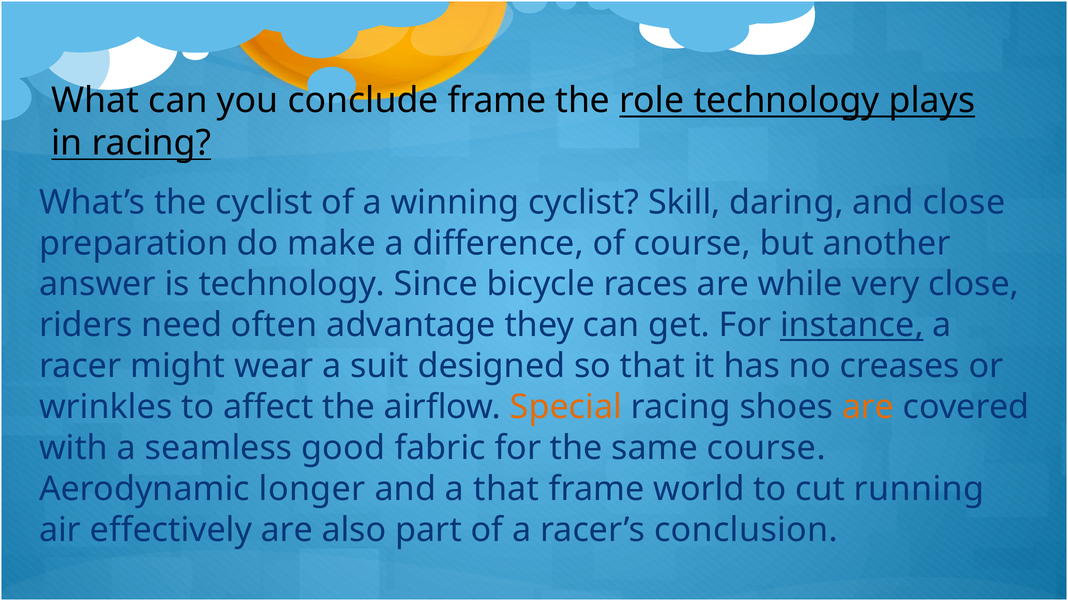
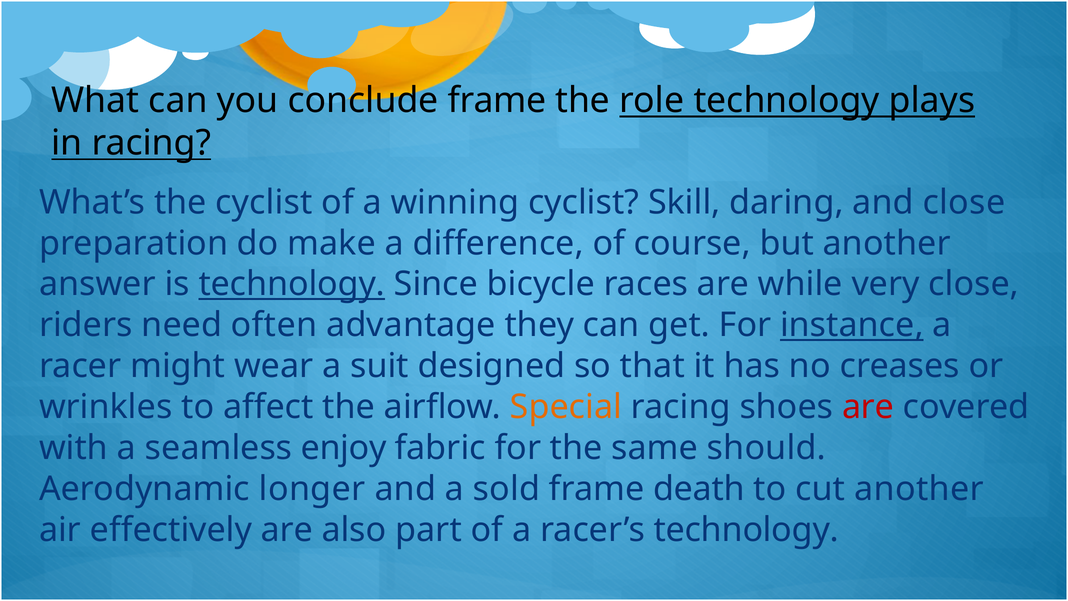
technology underline: none -> present (292, 284)
are colour: orange -> red (868, 407)
good: good -> enjoy (344, 448)
same course: course -> should (766, 448)
a that: that -> sold (506, 489)
world: world -> death (699, 489)
cut running: running -> another (919, 489)
racer’s conclusion: conclusion -> technology (746, 530)
